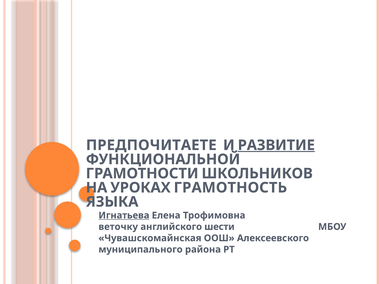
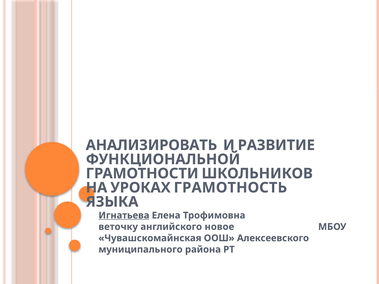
ПРЕДПОЧИТАЕТЕ: ПРЕДПОЧИТАЕТЕ -> АНАЛИЗИРОВАТЬ (151, 145)
РАЗВИТИЕ underline: present -> none (276, 145)
шести: шести -> новое (219, 227)
